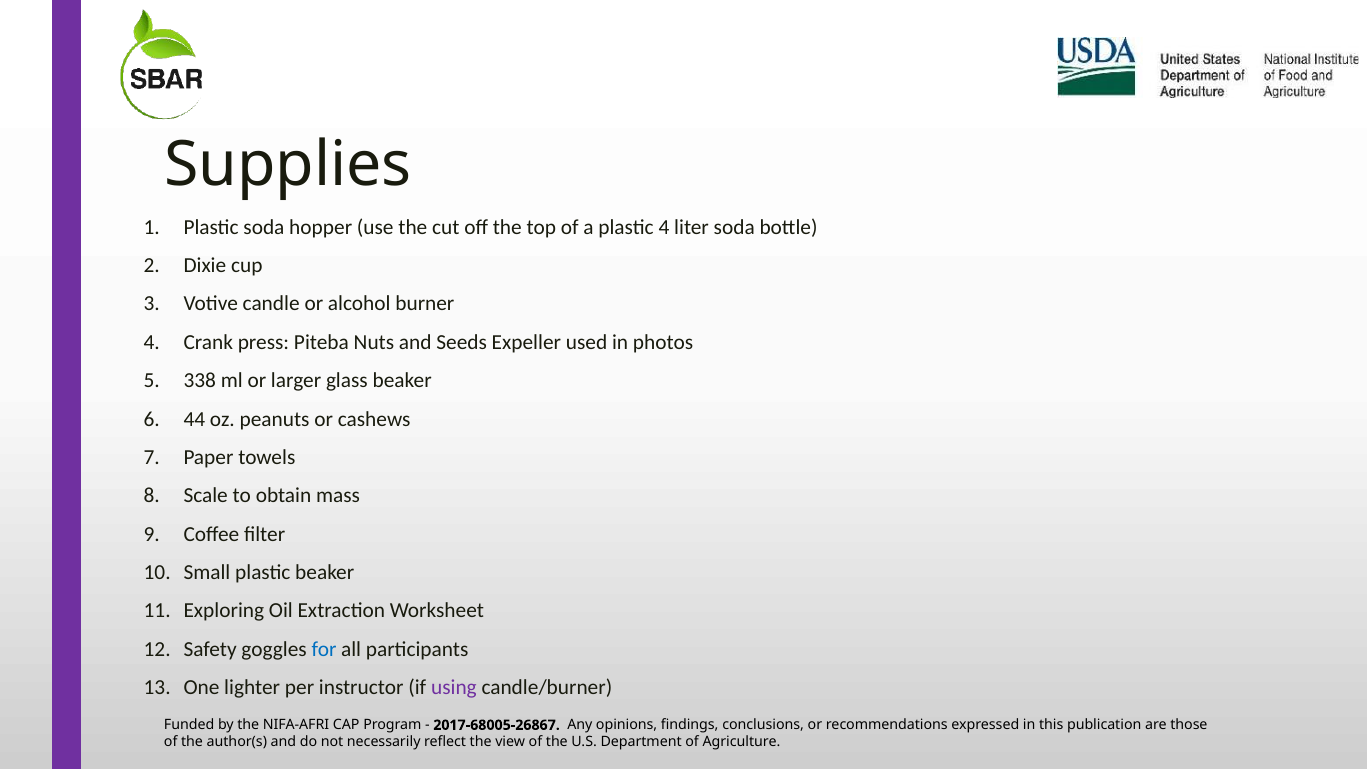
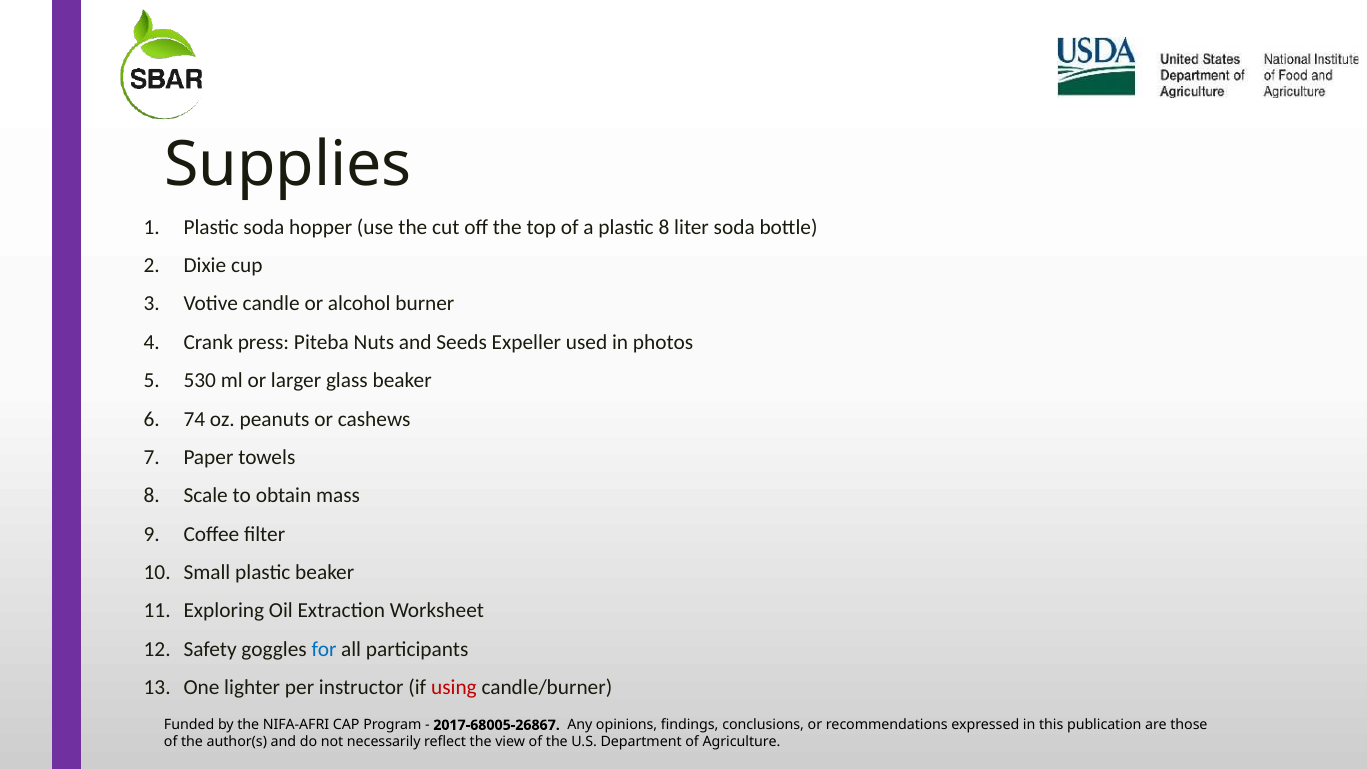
plastic 4: 4 -> 8 (664, 227)
338: 338 -> 530 (200, 381)
44: 44 -> 74 (194, 419)
using colour: purple -> red (454, 687)
